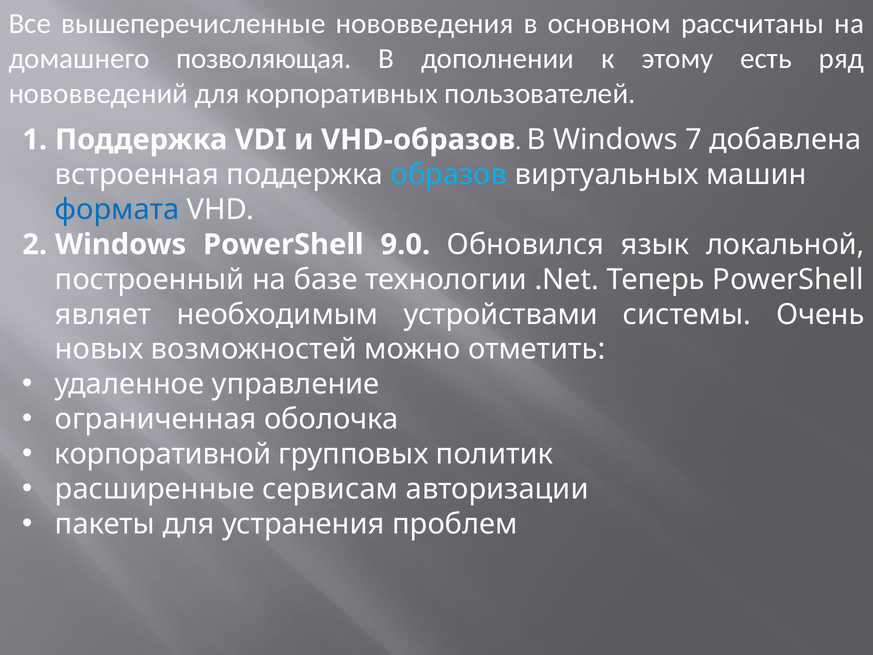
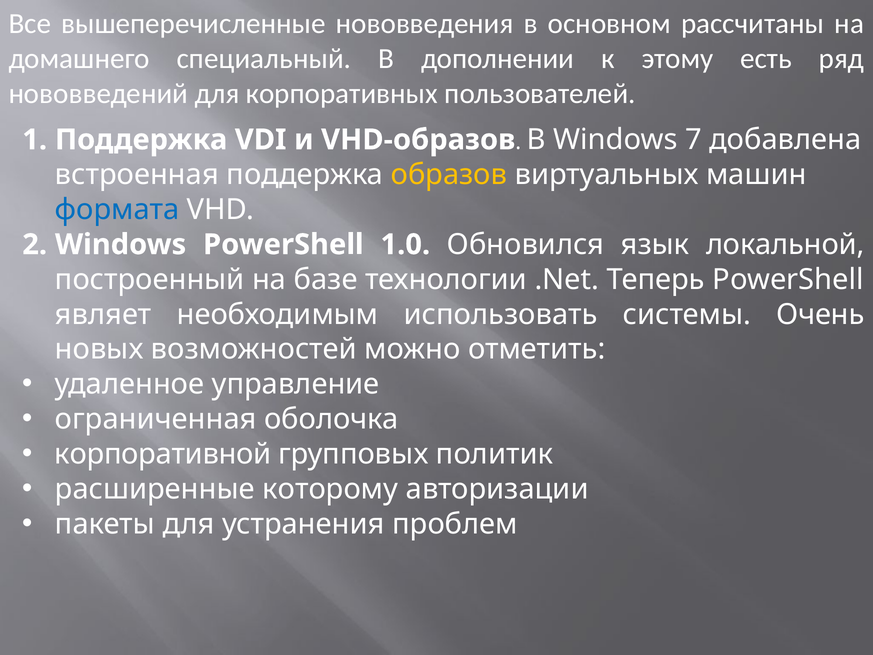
позволяющая: позволяющая -> специальный (264, 59)
образов colour: light blue -> yellow (449, 175)
9.0: 9.0 -> 1.0 (405, 244)
устройствами: устройствами -> использовать (501, 314)
сервисам: сервисам -> которому (330, 489)
